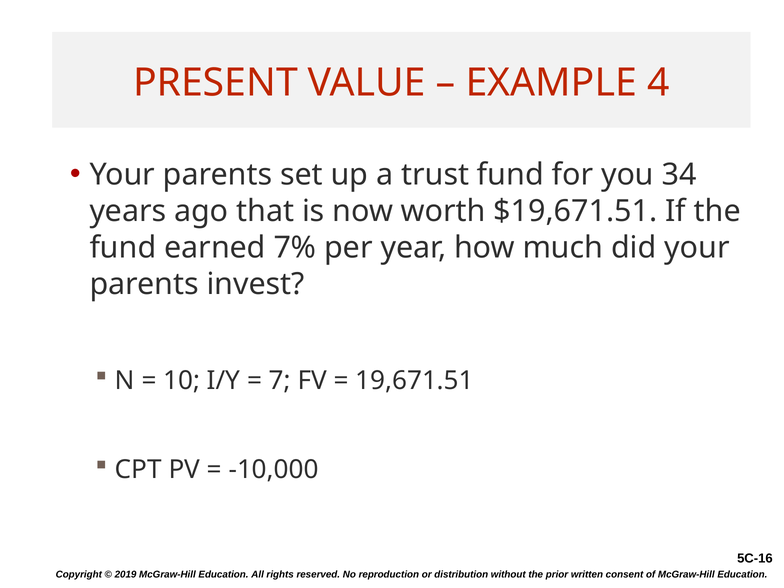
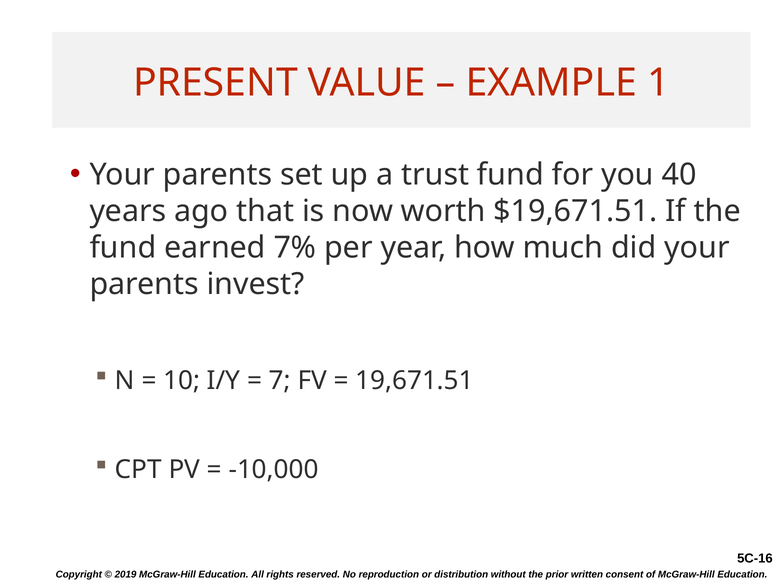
4: 4 -> 1 (658, 83)
34: 34 -> 40 (679, 175)
